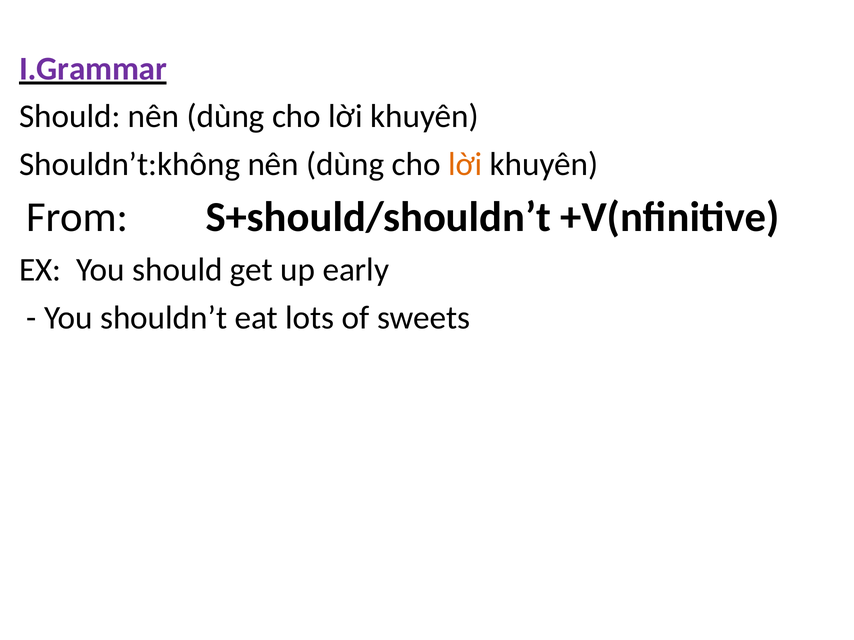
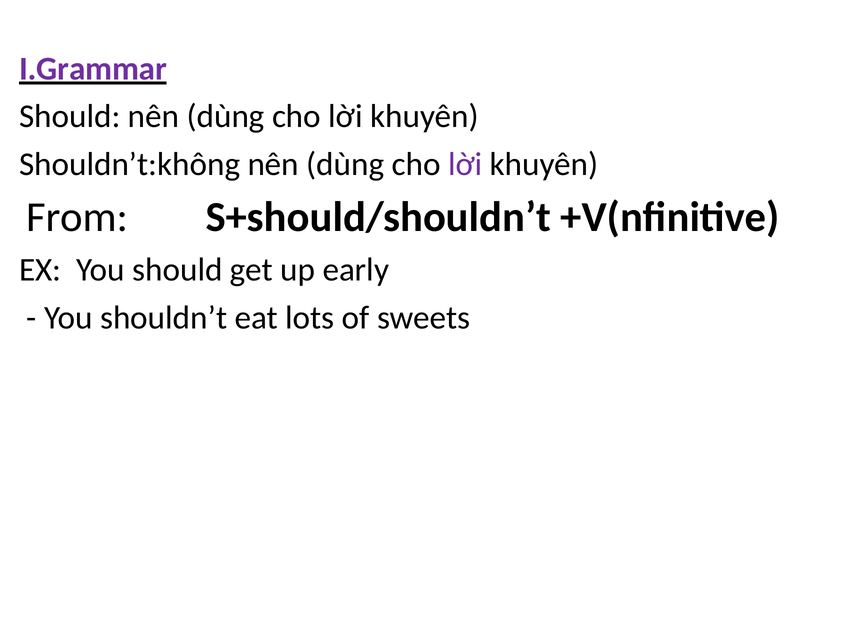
lời colour: orange -> purple (465, 164)
